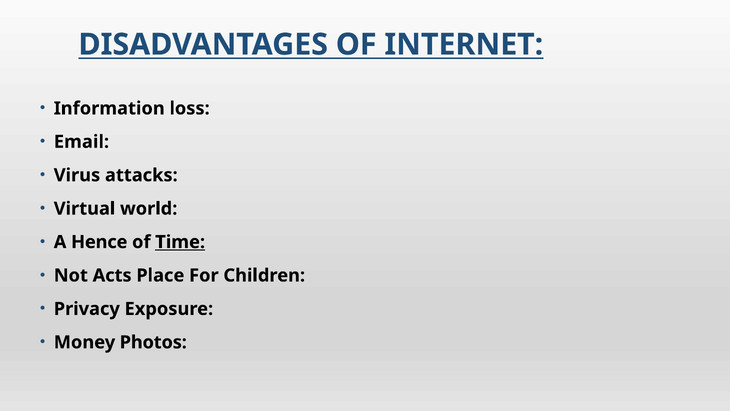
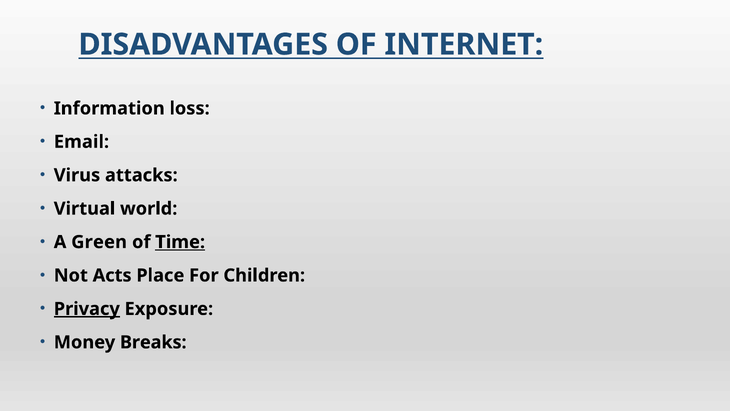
Hence: Hence -> Green (99, 242)
Privacy underline: none -> present (87, 309)
Photos: Photos -> Breaks (153, 342)
